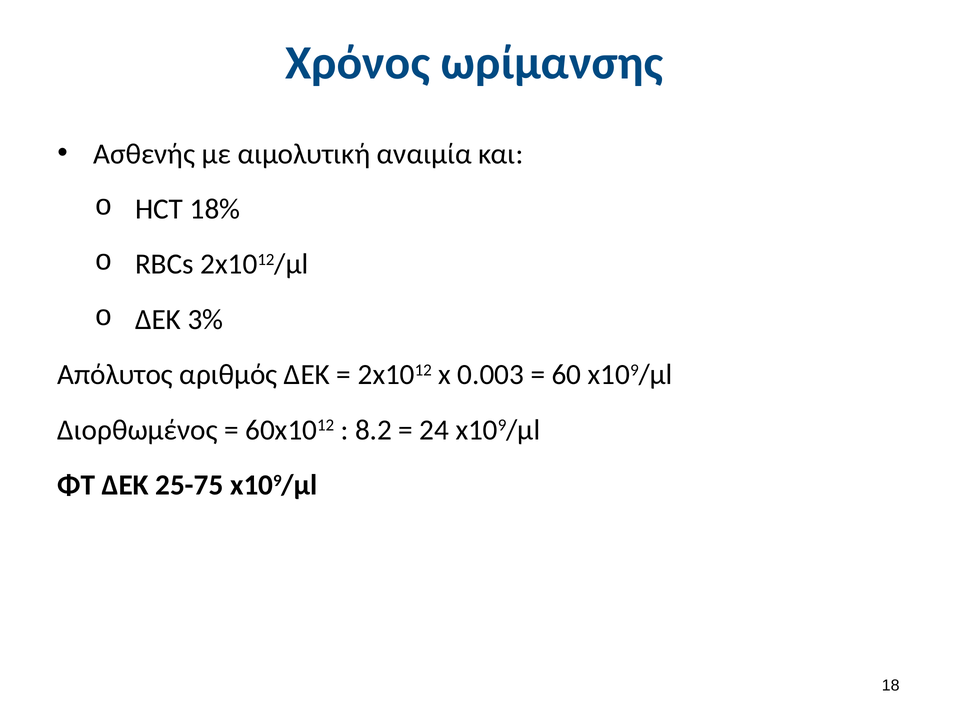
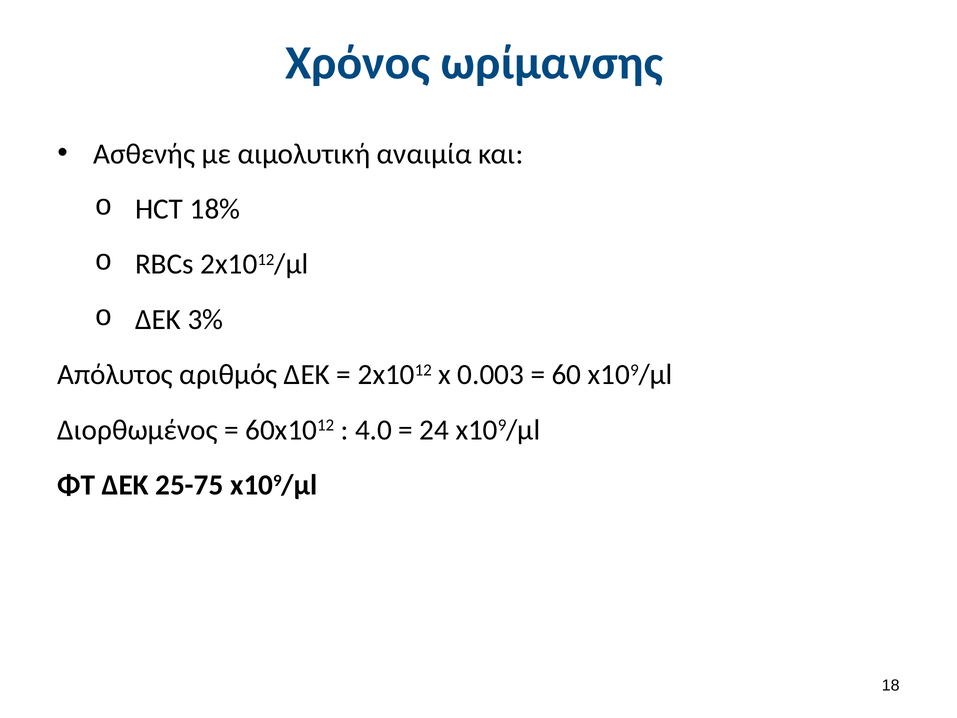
8.2: 8.2 -> 4.0 (373, 430)
